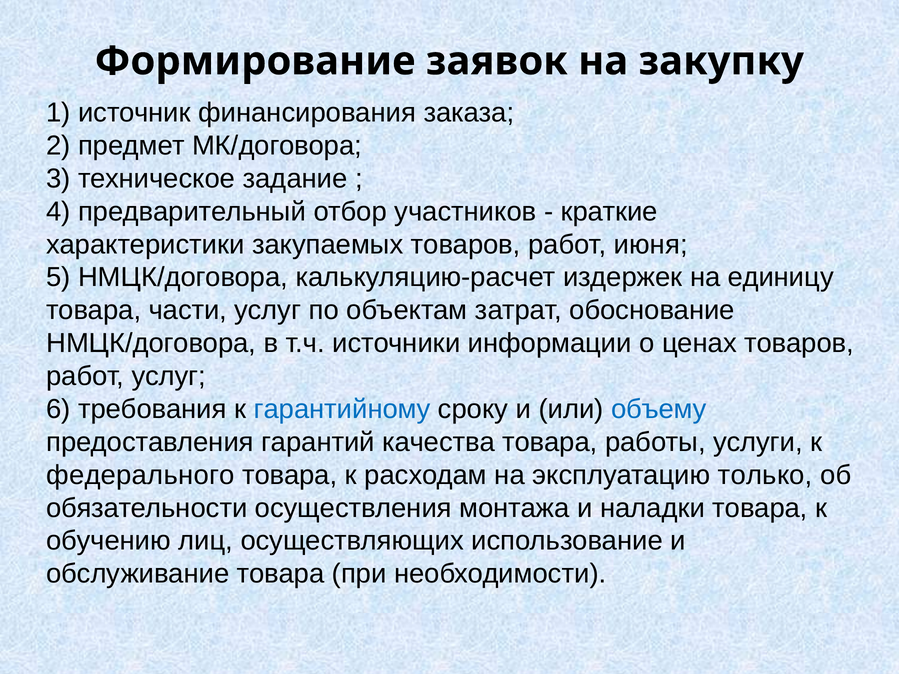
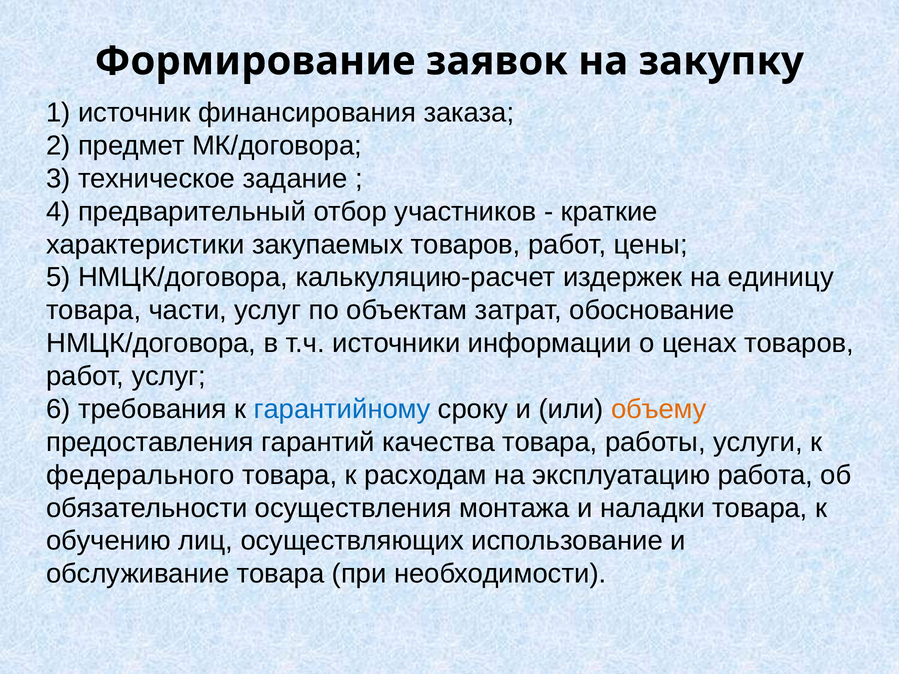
июня: июня -> цены (651, 245)
объему colour: blue -> orange (659, 409)
только: только -> работа (765, 475)
